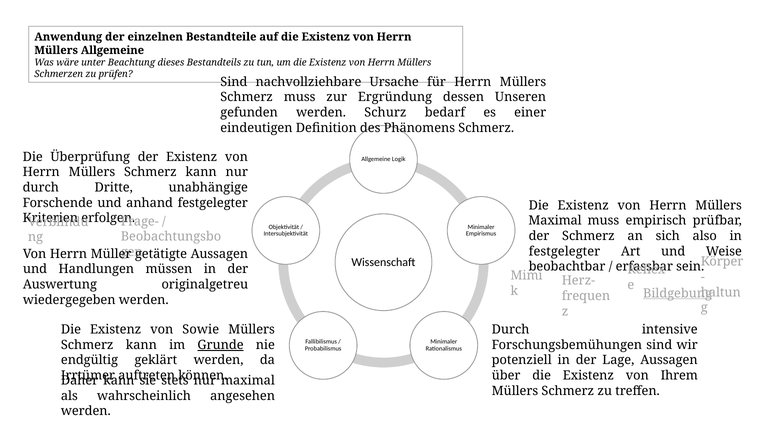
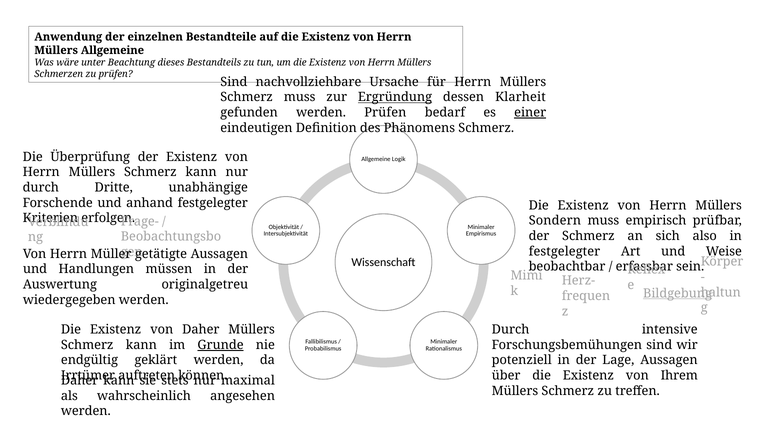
Ergründung underline: none -> present (395, 97)
Unseren: Unseren -> Klarheit (520, 97)
werden Schurz: Schurz -> Prüfen (385, 112)
einer underline: none -> present (530, 112)
Maximal: Maximal -> Sondern (555, 220)
von Sowie: Sowie -> Daher (201, 329)
